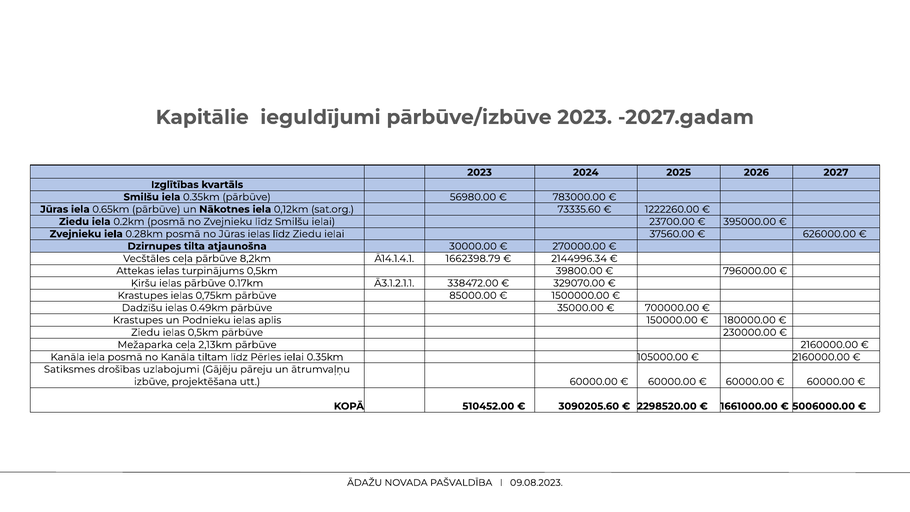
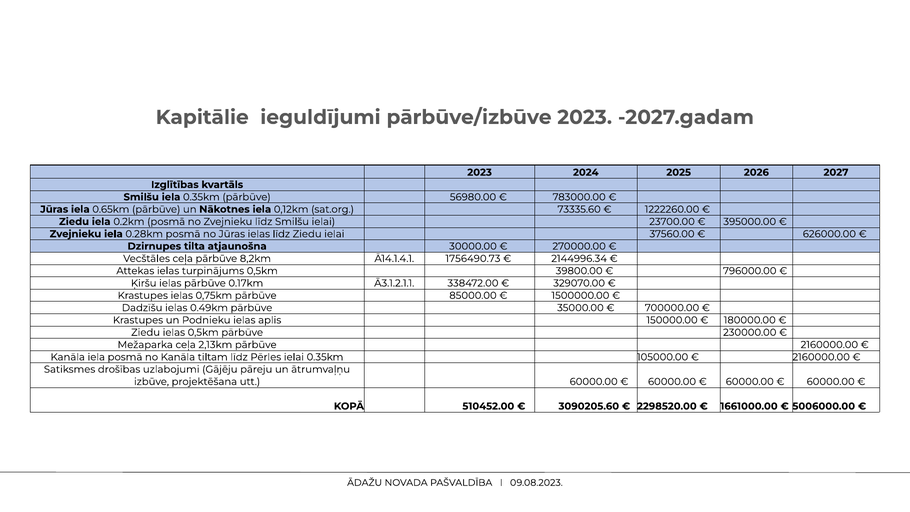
1662398.79: 1662398.79 -> 1756490.73 (473, 259)
